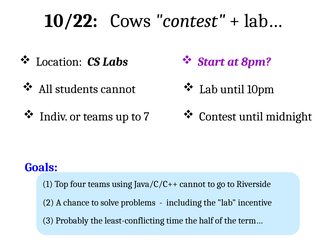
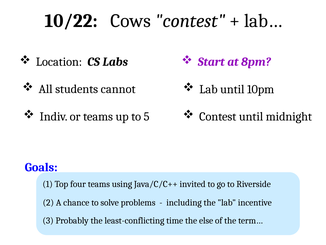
7: 7 -> 5 (147, 116)
Java/C/C++ cannot: cannot -> invited (193, 184)
half: half -> else (206, 220)
